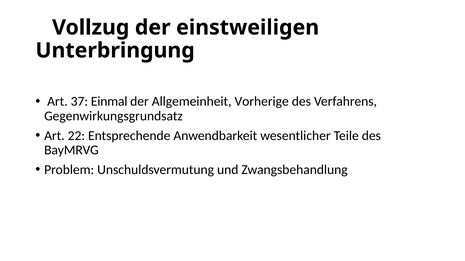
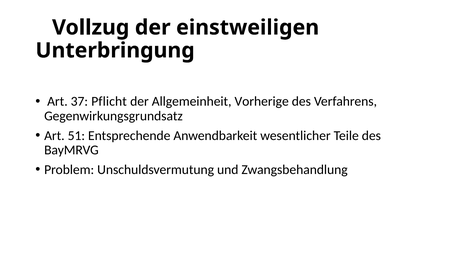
Einmal: Einmal -> Pflicht (109, 102)
22: 22 -> 51 (76, 136)
